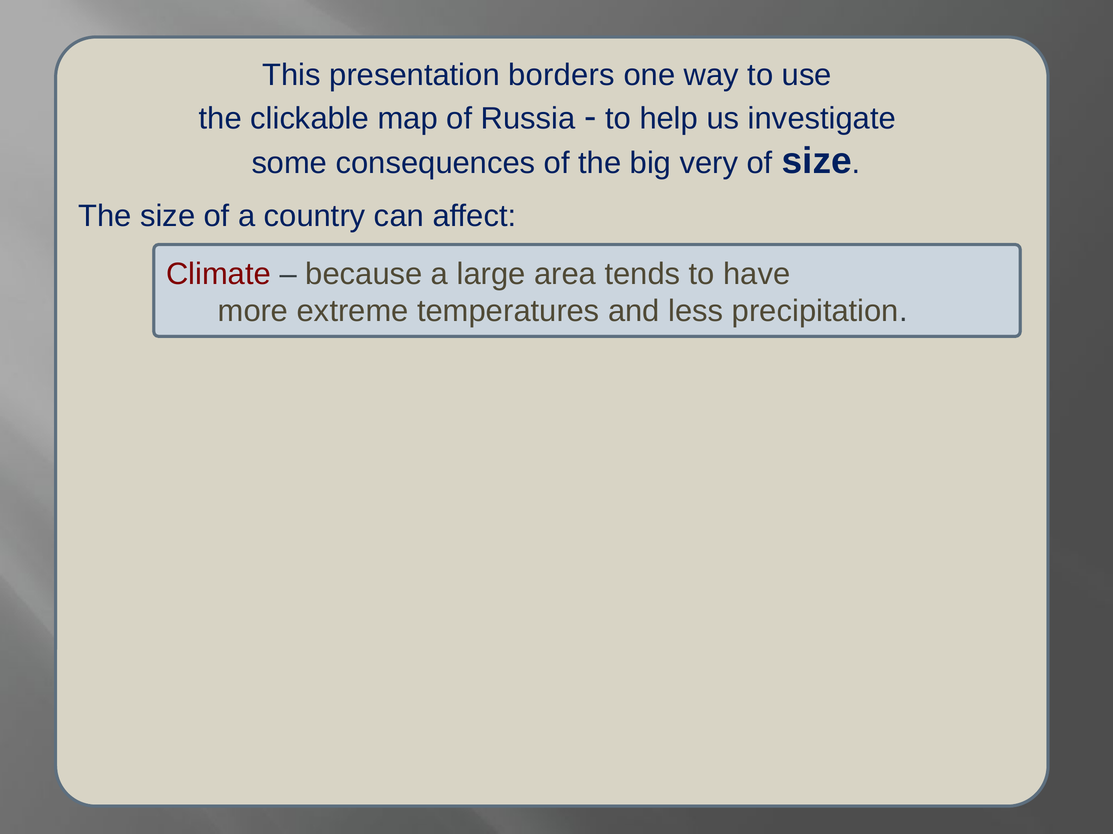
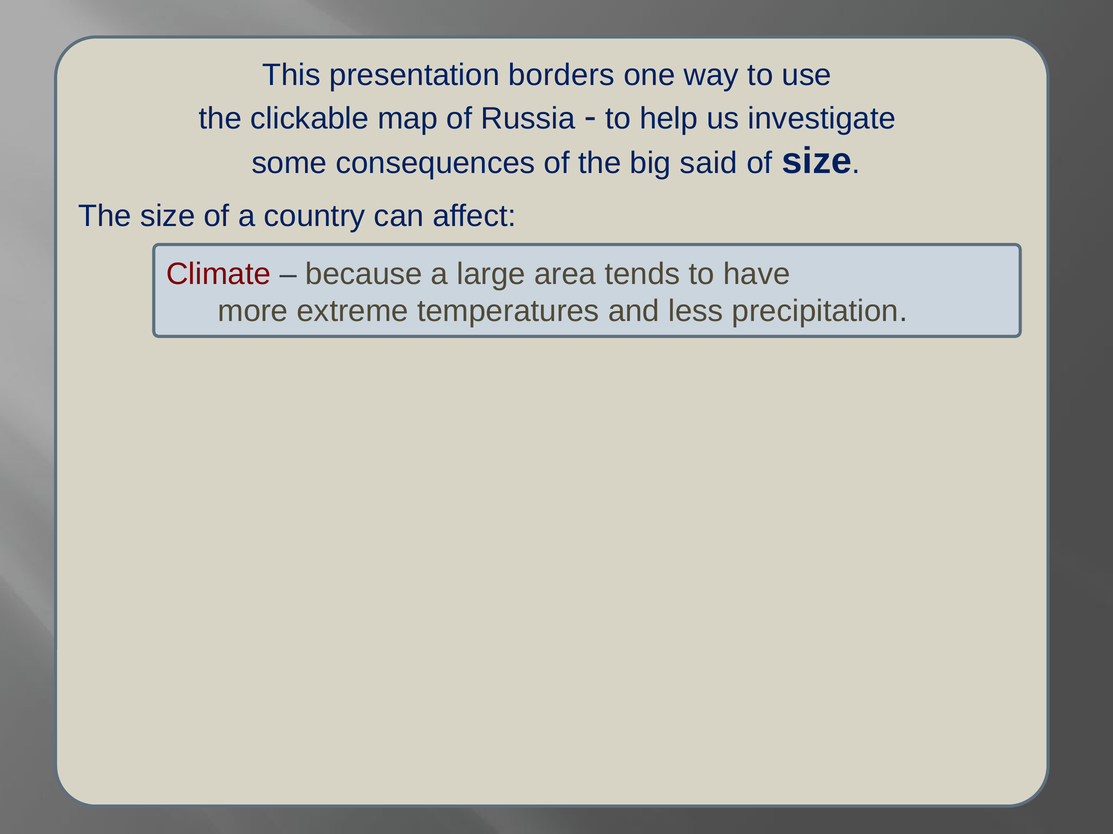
very: very -> said (709, 163)
